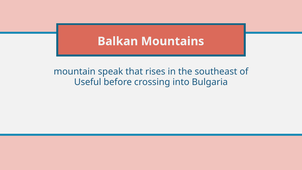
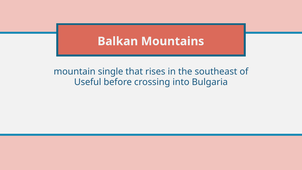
speak: speak -> single (111, 72)
